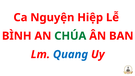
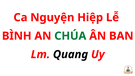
Quang colour: blue -> black (70, 54)
